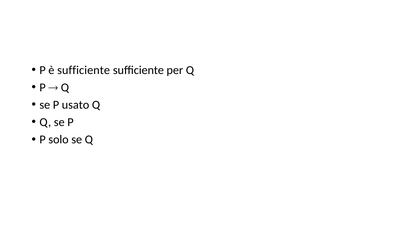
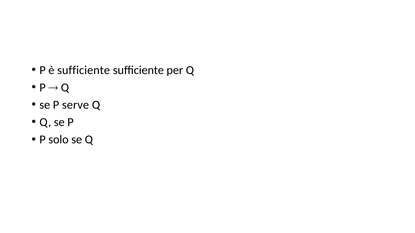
usato: usato -> serve (75, 105)
